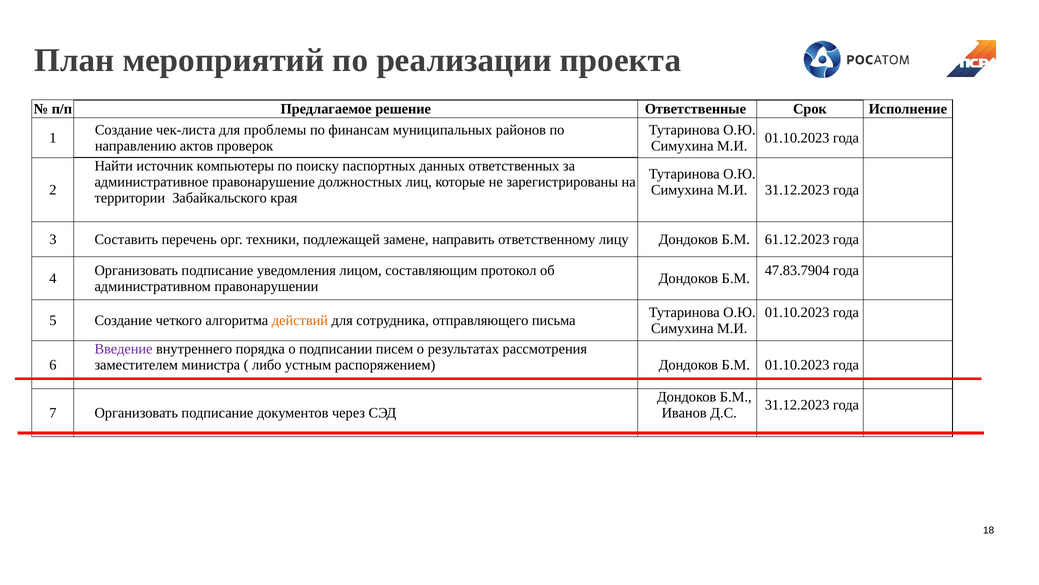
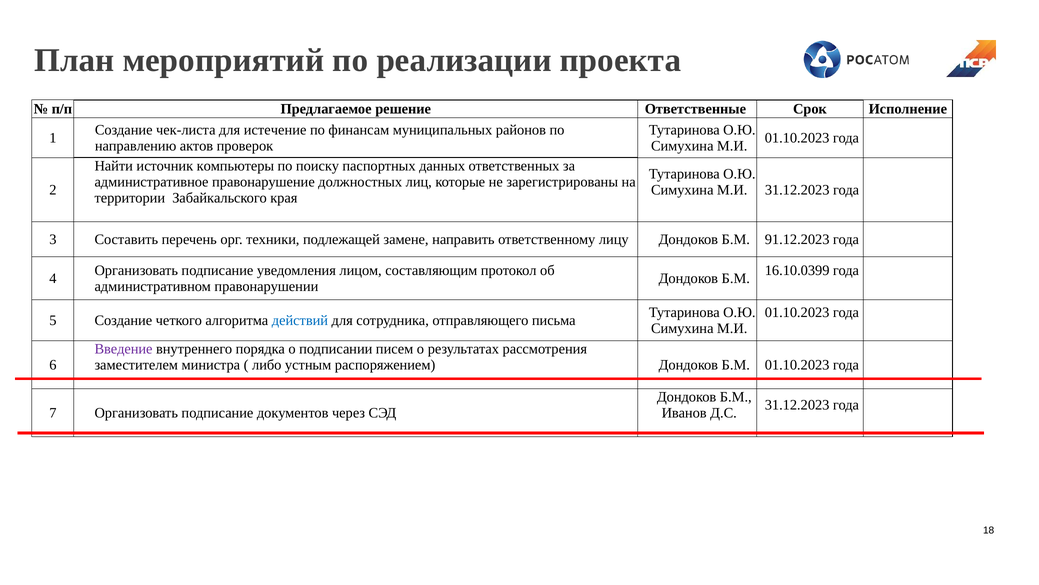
проблемы: проблемы -> истечение (275, 130)
61.12.2023: 61.12.2023 -> 91.12.2023 (797, 239)
47.83.7904: 47.83.7904 -> 16.10.0399 (797, 270)
действий colour: orange -> blue (300, 321)
